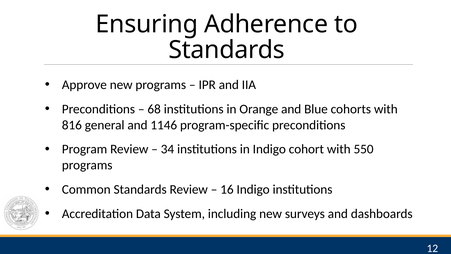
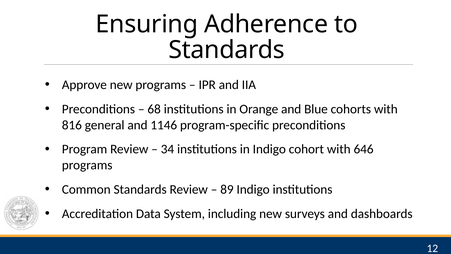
550: 550 -> 646 (364, 149)
16: 16 -> 89 (227, 189)
